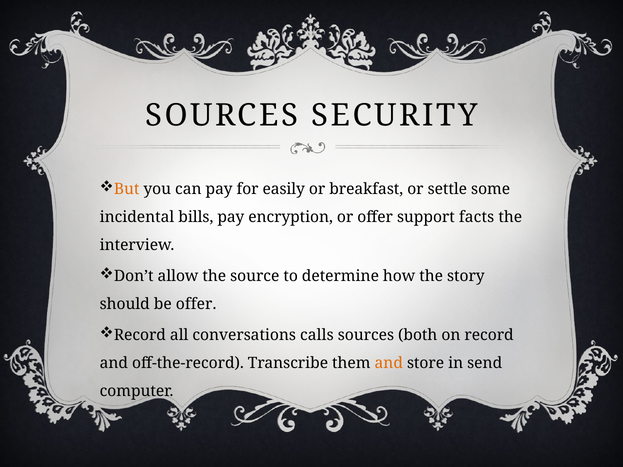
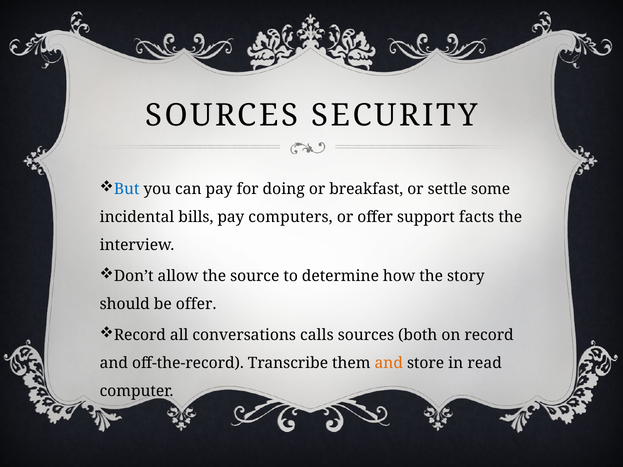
But colour: orange -> blue (127, 189)
easily: easily -> doing (284, 189)
encryption: encryption -> computers (290, 217)
send: send -> read (485, 363)
